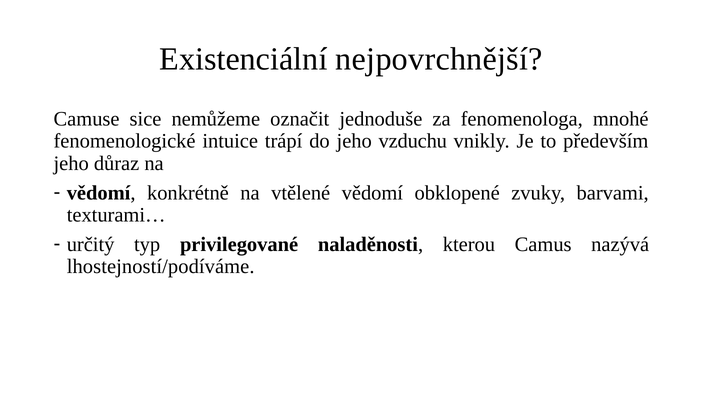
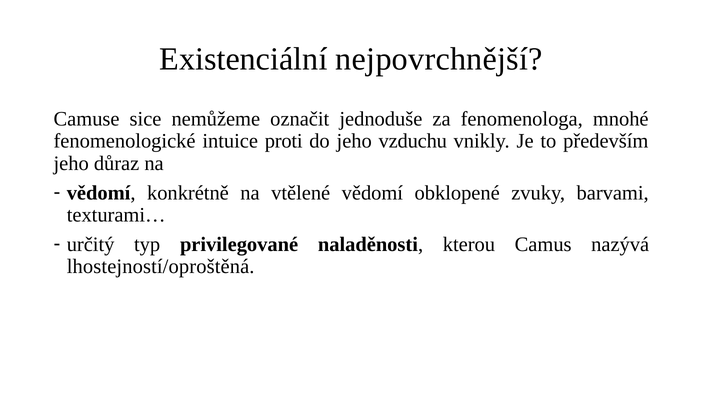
trápí: trápí -> proti (284, 141)
lhostejností/podíváme: lhostejností/podíváme -> lhostejností/oproštěná (161, 266)
